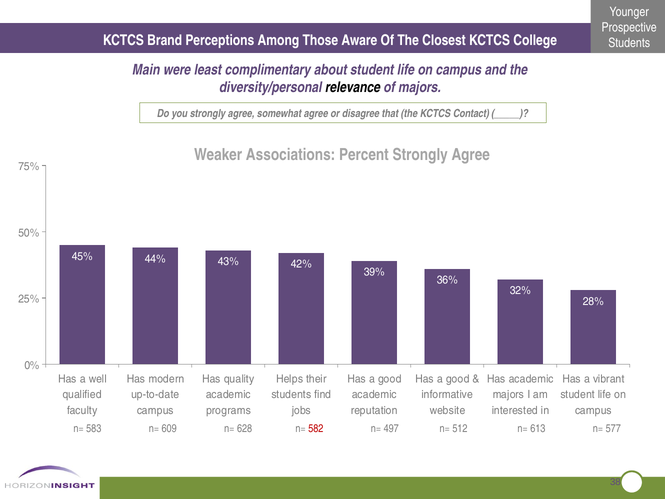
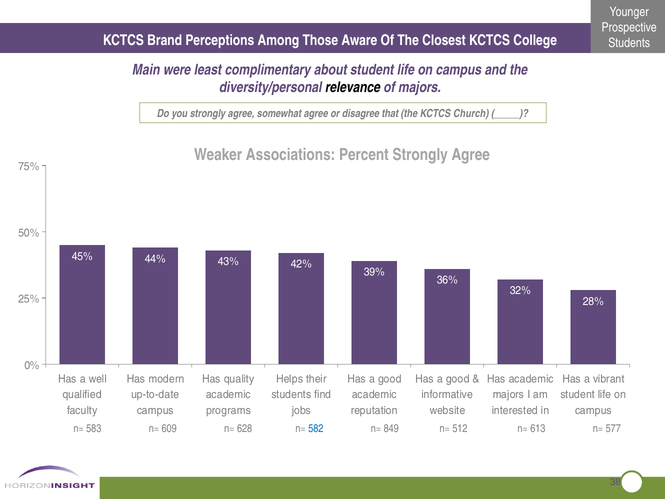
Contact: Contact -> Church (471, 114)
582 colour: red -> blue (316, 428)
497: 497 -> 849 (391, 428)
